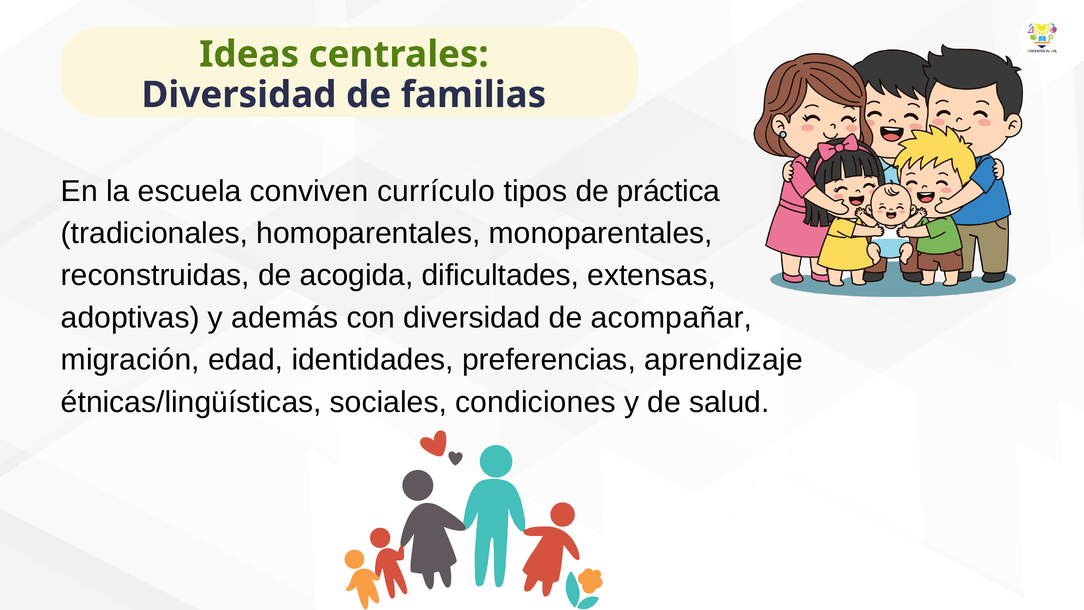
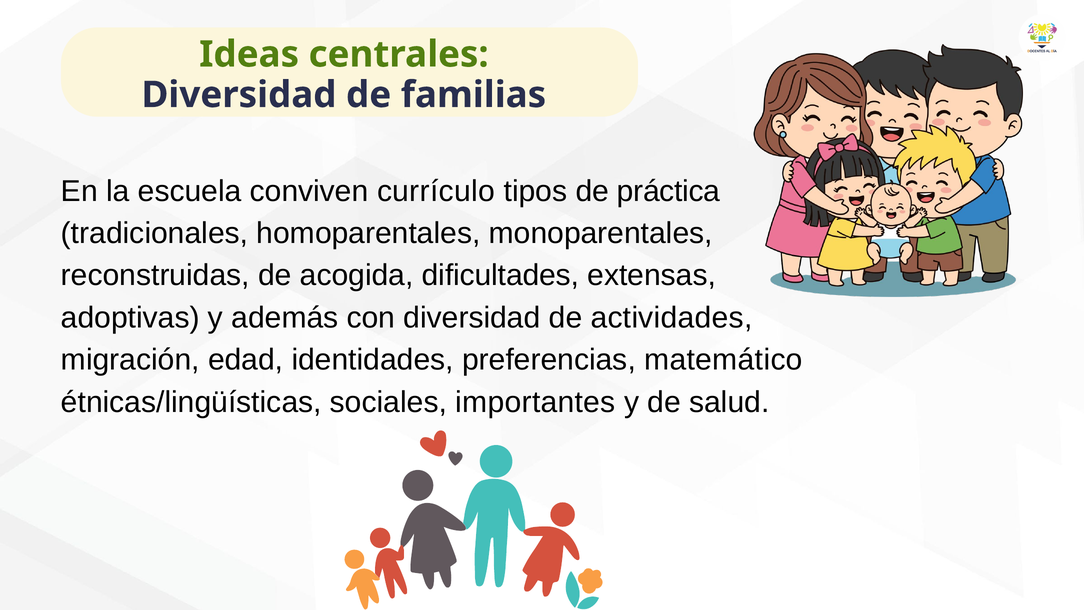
acompañar: acompañar -> actividades (672, 318)
aprendizaje: aprendizaje -> matemático (724, 360)
condiciones: condiciones -> importantes (535, 402)
